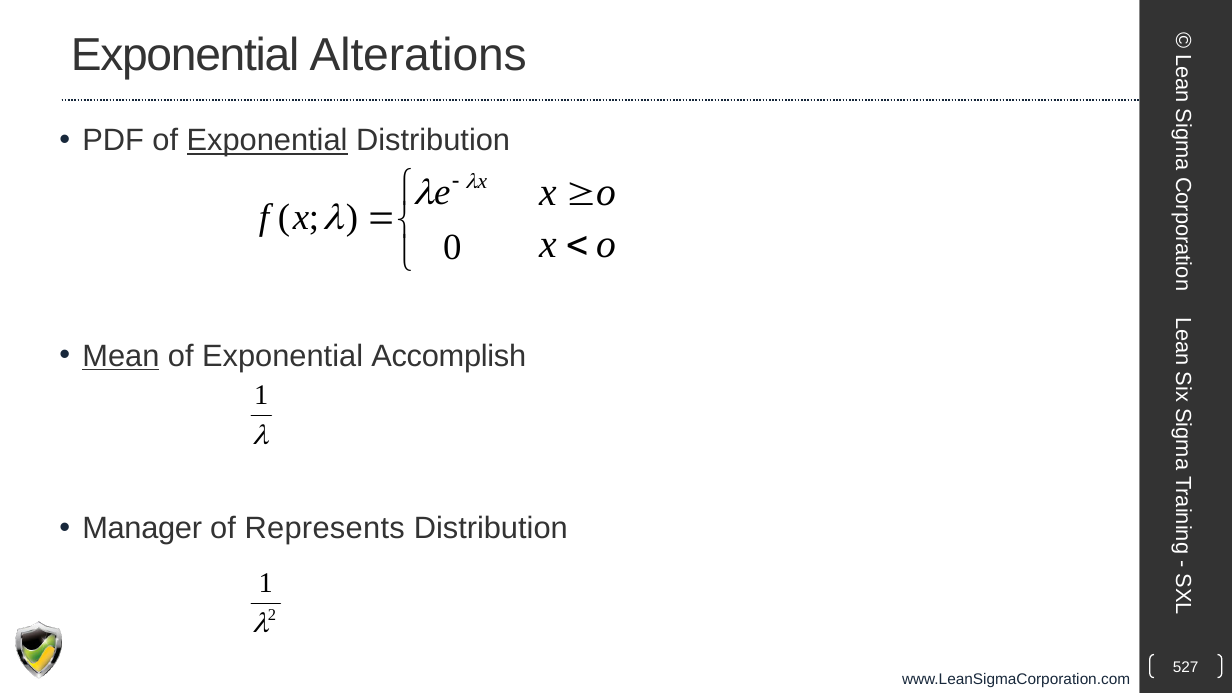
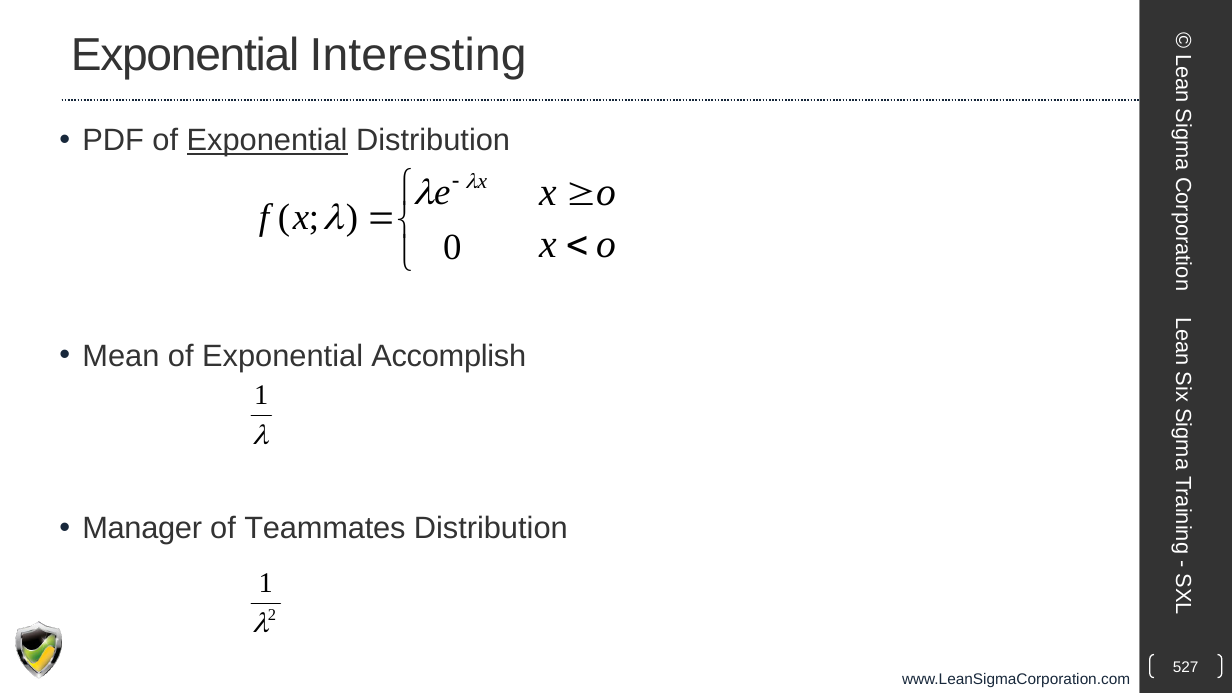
Alterations: Alterations -> Interesting (418, 55)
Mean underline: present -> none (121, 356)
Represents: Represents -> Teammates (325, 529)
